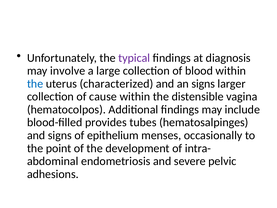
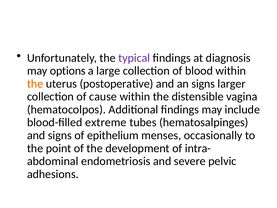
involve: involve -> options (68, 71)
the colour: blue -> orange (35, 84)
characterized: characterized -> postoperative (116, 84)
provides: provides -> extreme (106, 122)
